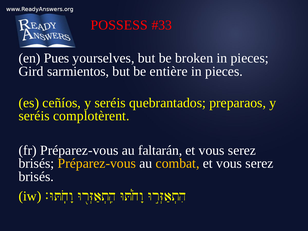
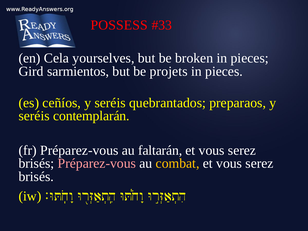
Pues: Pues -> Cela (57, 58)
entière: entière -> projets (169, 71)
complotèrent: complotèrent -> contemplarán (91, 116)
Préparez-vous colour: yellow -> pink (97, 163)
